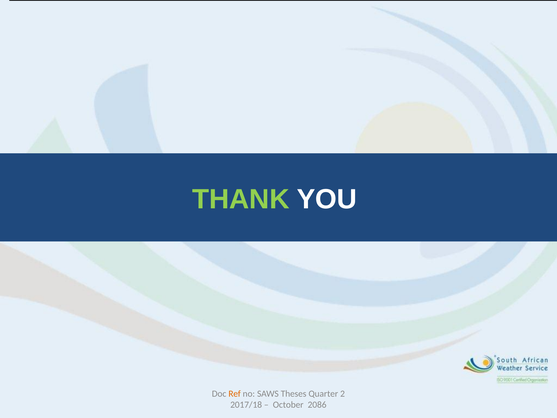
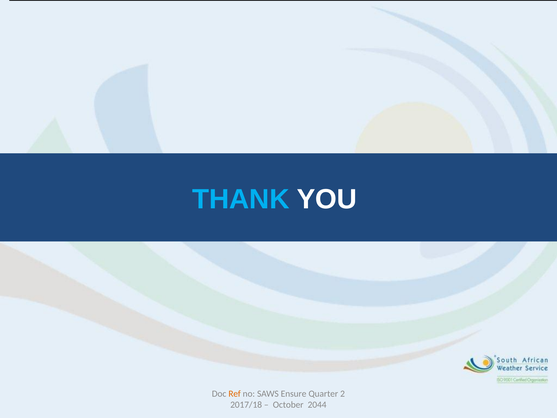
THANK colour: light green -> light blue (241, 199)
Theses: Theses -> Ensure (294, 393)
2086: 2086 -> 2044 (317, 405)
